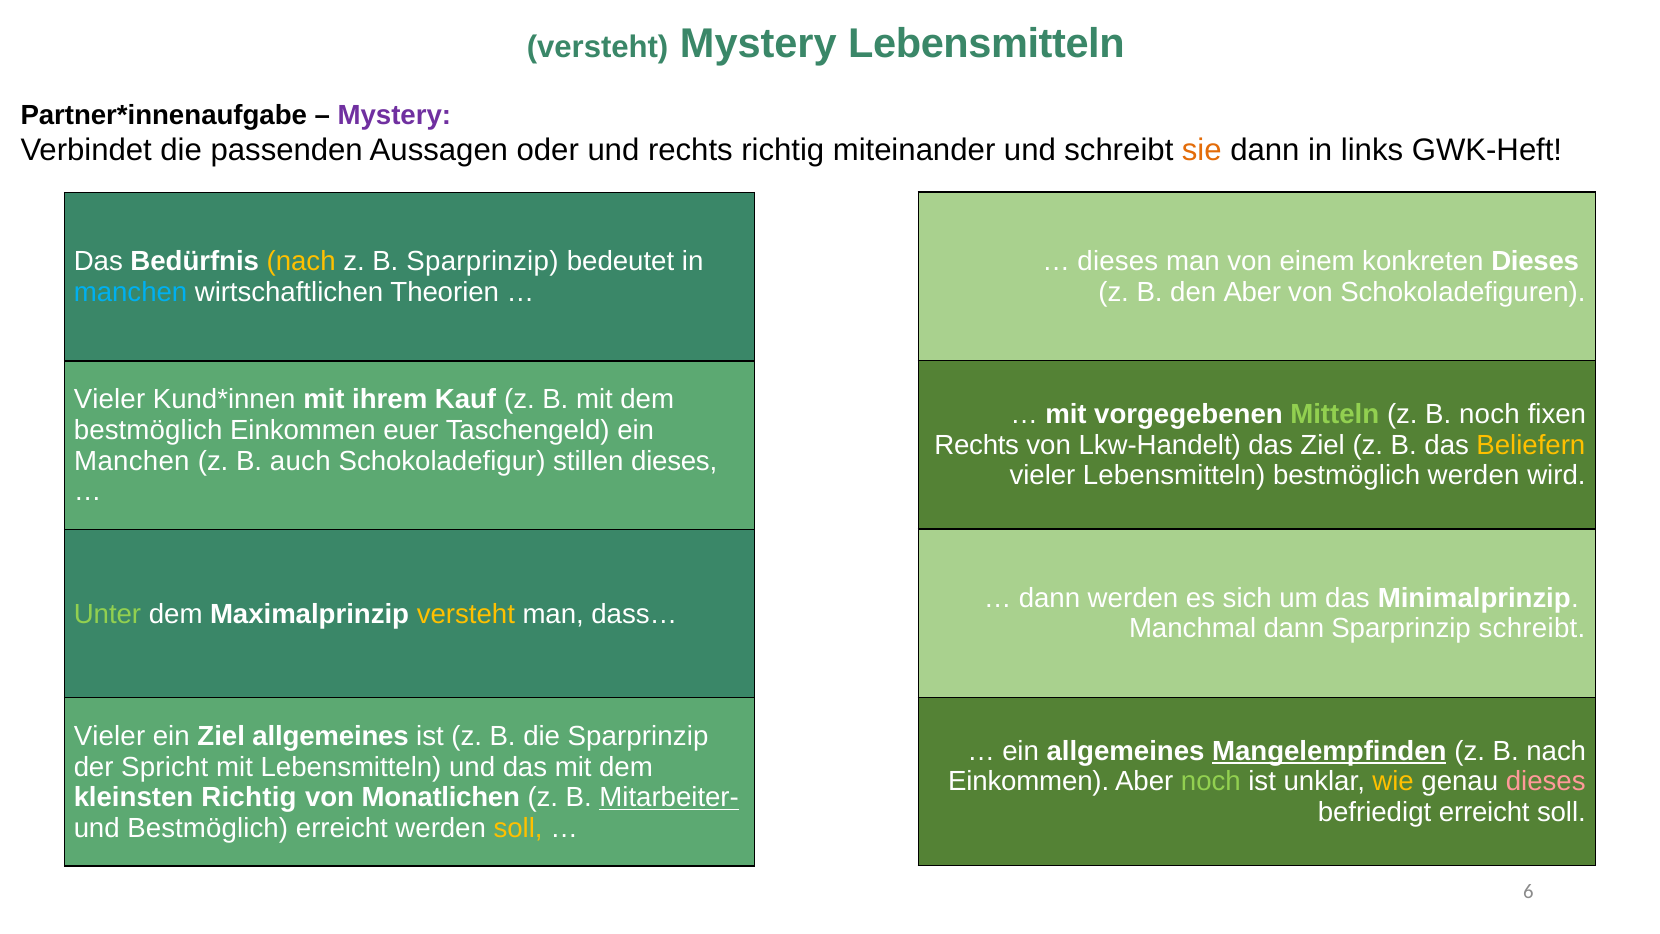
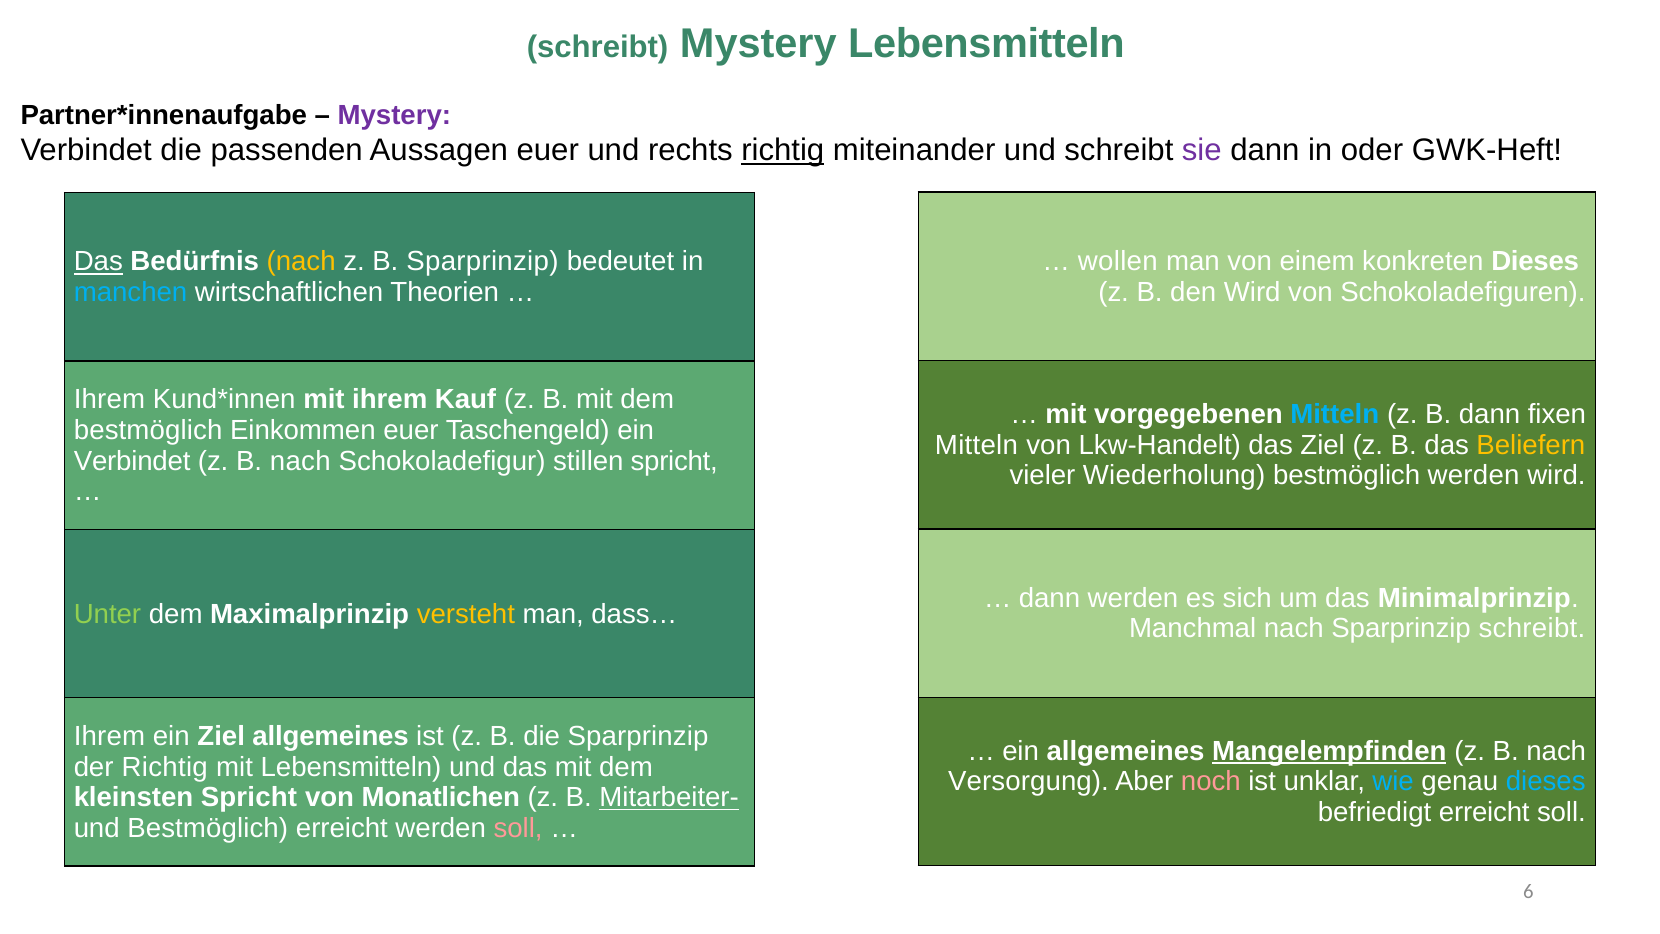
versteht: versteht -> schreibt (598, 47)
Aussagen oder: oder -> euer (548, 150)
richtig underline: none -> present (783, 150)
sie colour: orange -> purple (1202, 150)
links: links -> oder (1372, 150)
dieses: dieses -> wollen (1118, 261)
Das underline: none -> present (98, 262)
den Aber: Aber -> Wird (1252, 292)
Vieler: Vieler -> Ihrem (110, 399)
Mitteln colour: light green -> light blue (1335, 414)
B noch: noch -> dann (1490, 414)
Rechts: Rechts -> Mitteln (976, 445)
Manchen: Manchen -> Verbindet (132, 461)
auch: auch -> nach (300, 461)
stillen dieses: dieses -> spricht (674, 461)
vieler Lebensmitteln: Lebensmitteln -> Wiederholung (1174, 476)
Manchmal dann: dann -> nach (1294, 629)
Vieler: Vieler -> Ihrem (110, 736)
der Spricht: Spricht -> Richtig (165, 767)
Einkommen: Einkommen -> Versorgung (1029, 782)
noch colour: light green -> pink (1211, 782)
wie colour: yellow -> light blue (1393, 782)
dieses colour: pink -> light blue (1546, 782)
kleinsten Richtig: Richtig -> Spricht (249, 797)
soll colour: yellow -> pink (518, 828)
